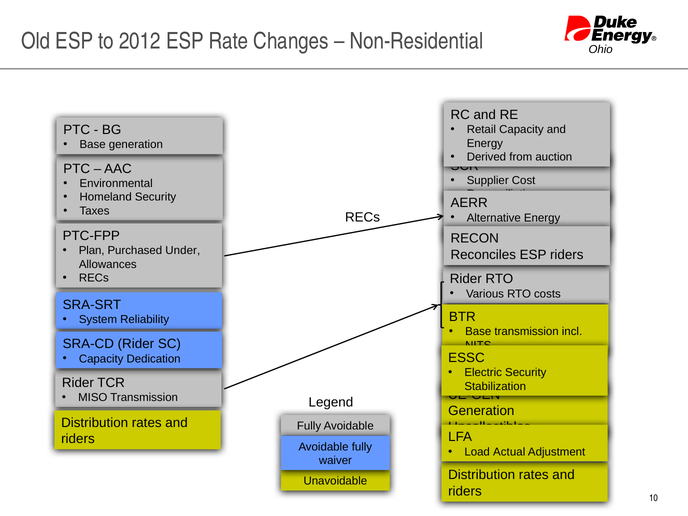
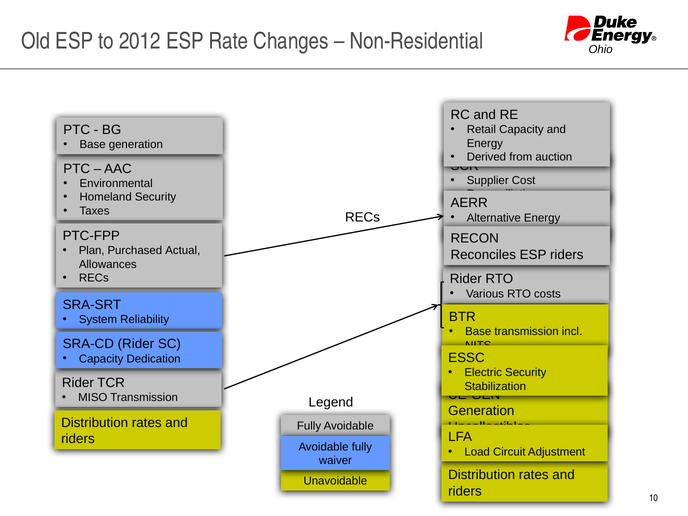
Under: Under -> Actual (183, 251)
Actual: Actual -> Circuit (509, 452)
